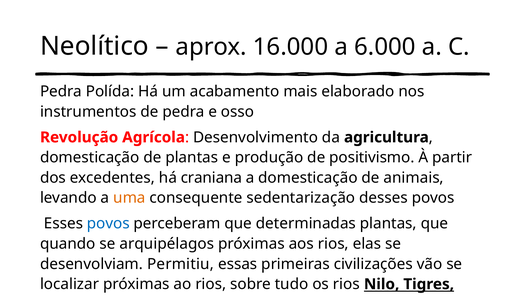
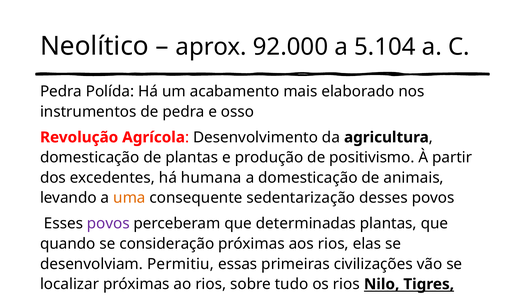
16.000: 16.000 -> 92.000 (291, 47)
6.000: 6.000 -> 5.104 (385, 47)
craniana: craniana -> humana (211, 178)
povos colour: blue -> purple (108, 224)
arquipélagos: arquipélagos -> consideração (167, 244)
